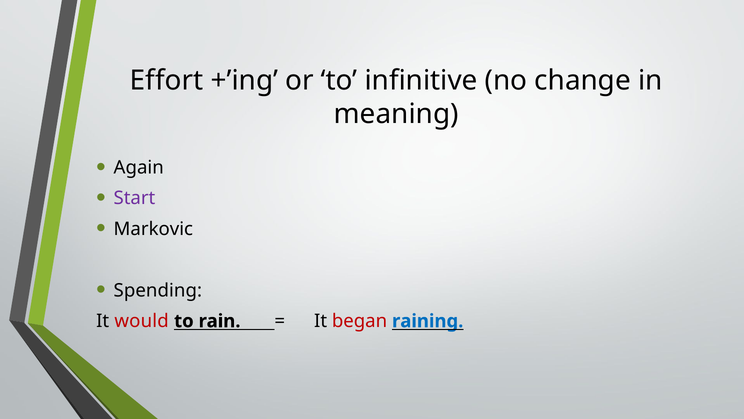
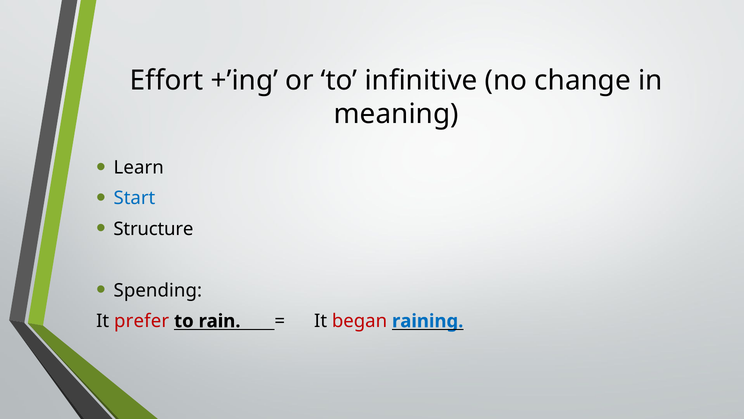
Again: Again -> Learn (139, 167)
Start colour: purple -> blue (134, 198)
Markovic: Markovic -> Structure (153, 229)
would: would -> prefer (142, 321)
